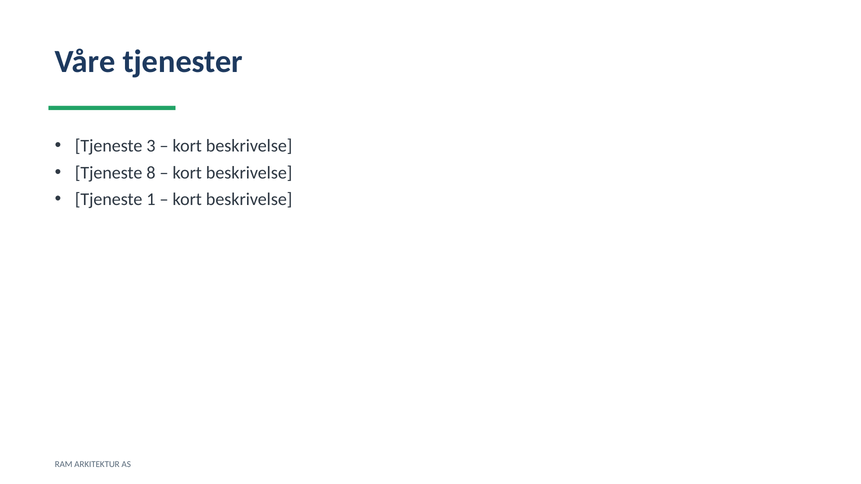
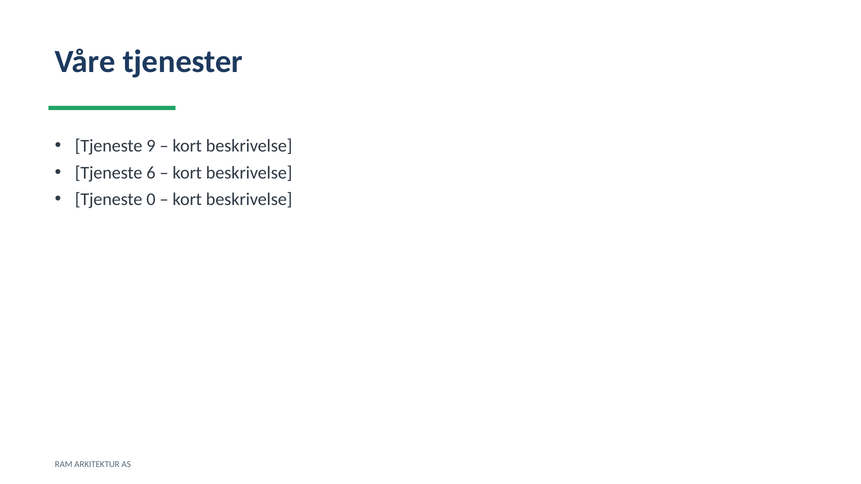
3: 3 -> 9 (151, 146)
8: 8 -> 6 (151, 173)
1: 1 -> 0 (151, 200)
